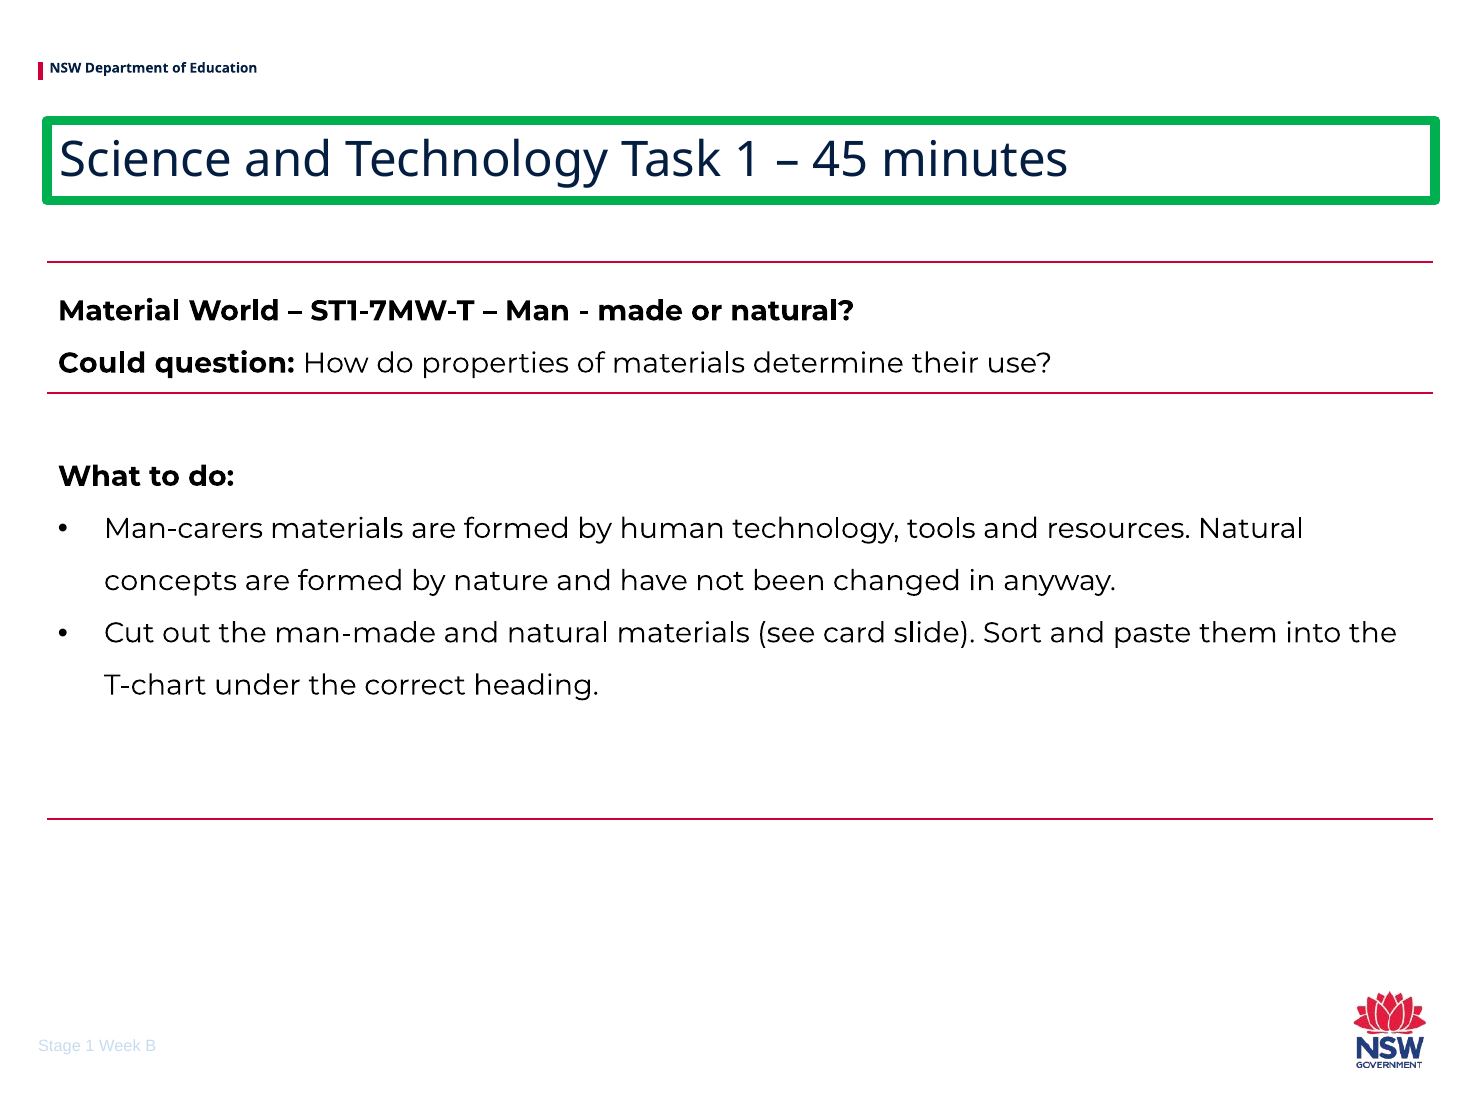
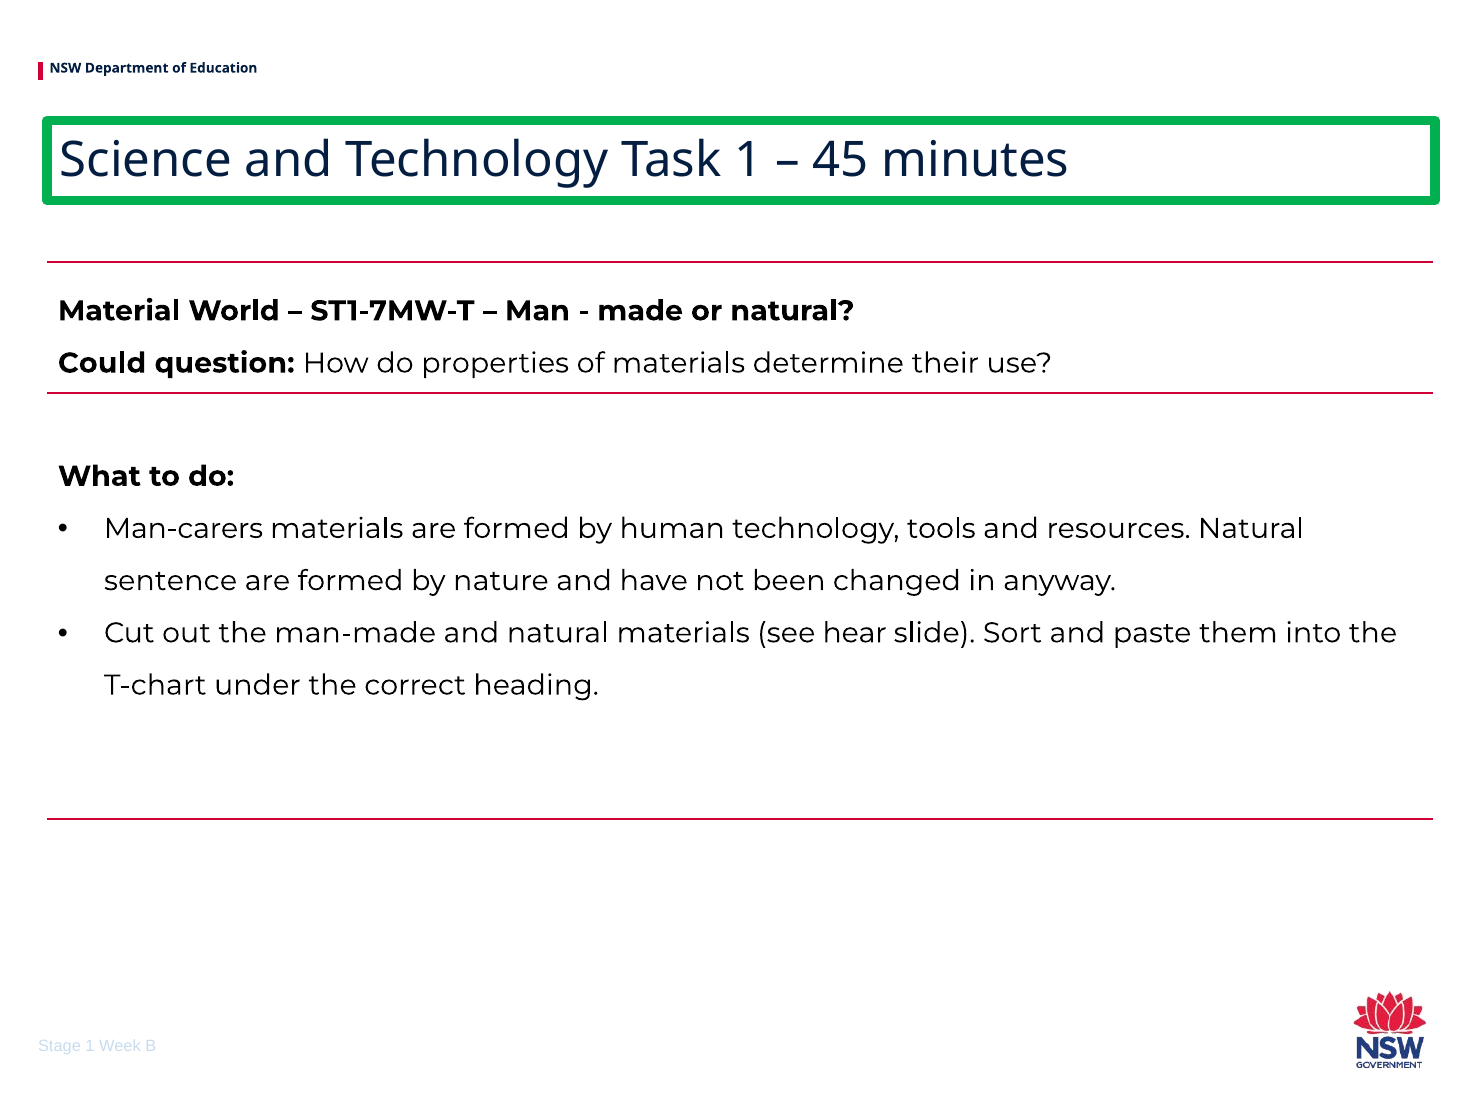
concepts: concepts -> sentence (171, 581)
card: card -> hear (855, 633)
